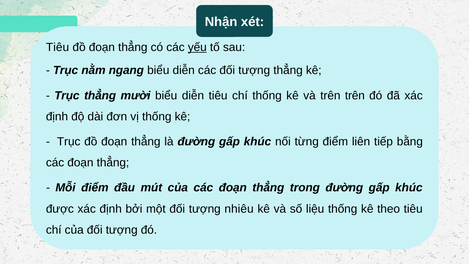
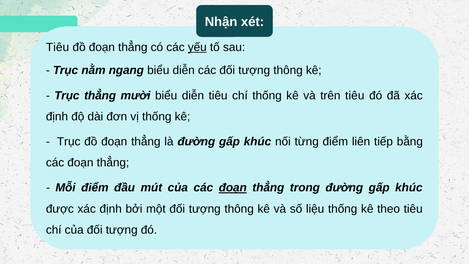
các đối tượng thẳng: thẳng -> thông (288, 70)
trên trên: trên -> tiêu (355, 95)
đoạn underline: none -> present (233, 188)
một đối tượng nhiêu: nhiêu -> thông (239, 209)
